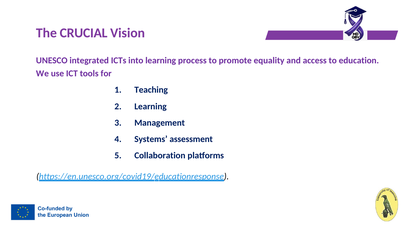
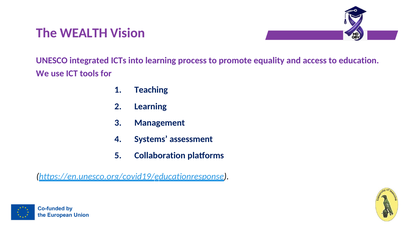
CRUCIAL: CRUCIAL -> WEALTH (84, 33)
